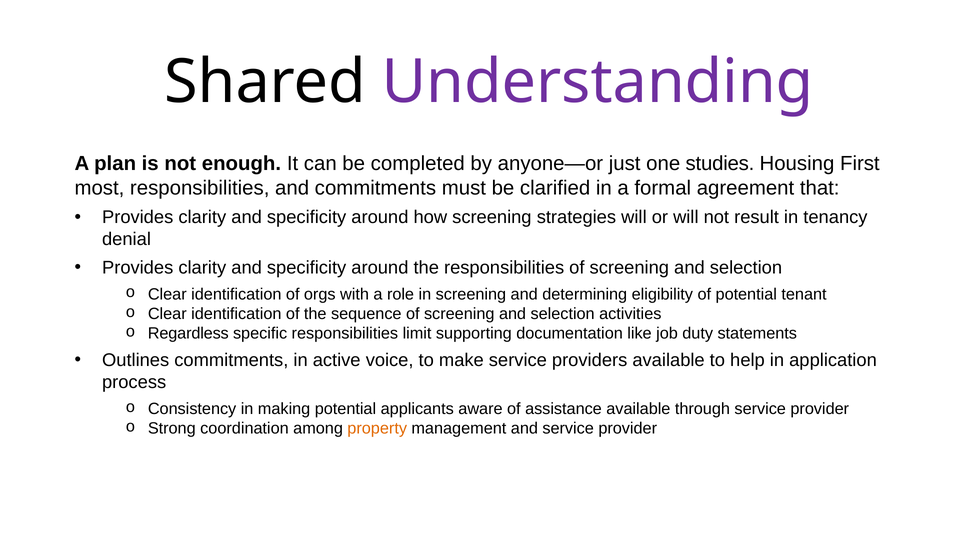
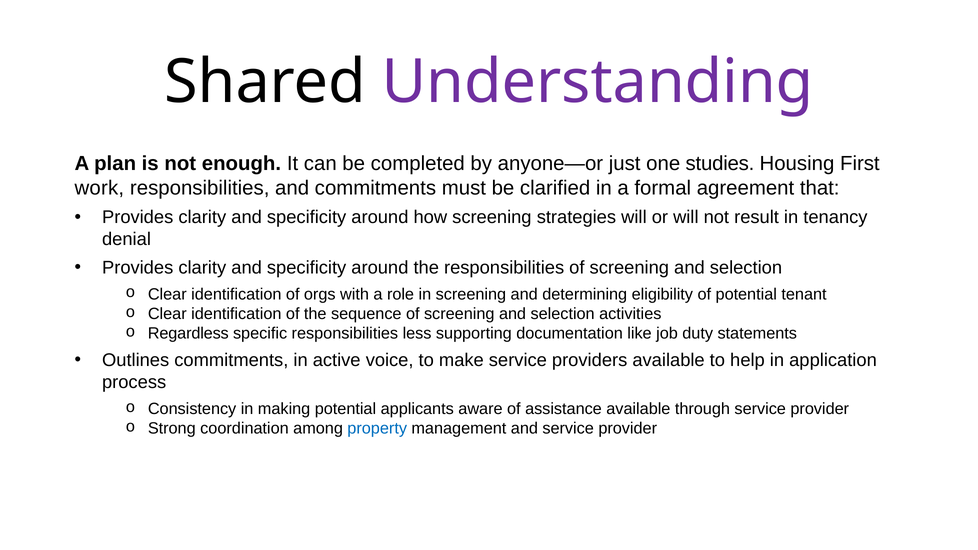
most: most -> work (99, 188)
limit: limit -> less (417, 333)
property colour: orange -> blue (377, 429)
